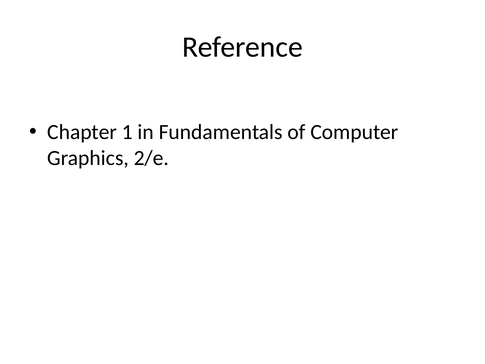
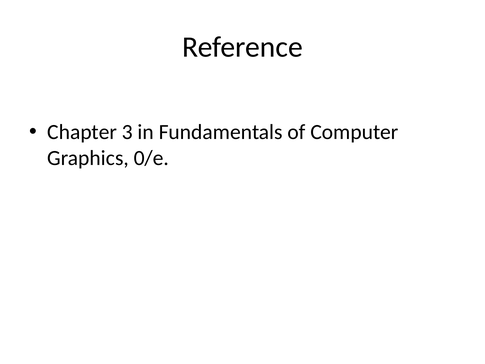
1: 1 -> 3 (127, 132)
2/e: 2/e -> 0/e (151, 158)
